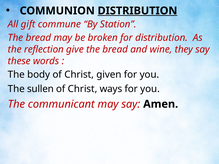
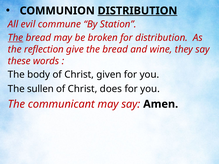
gift: gift -> evil (28, 24)
The underline: none -> present (15, 38)
ways: ways -> does (111, 89)
